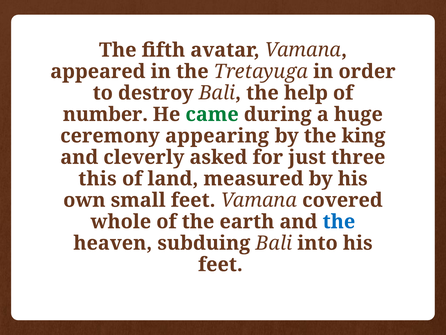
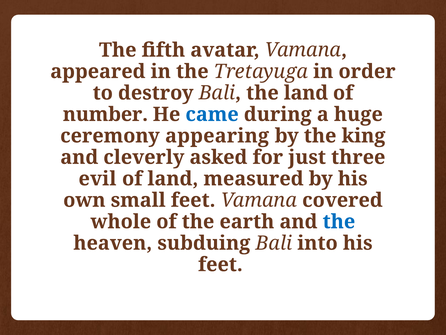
the help: help -> land (306, 93)
came colour: green -> blue (212, 114)
this: this -> evil (97, 179)
